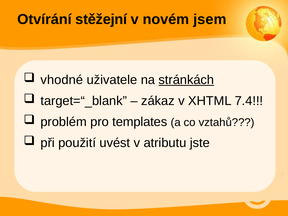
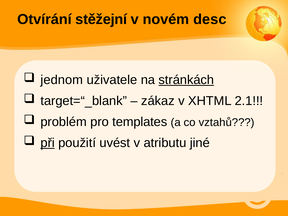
jsem: jsem -> desc (210, 19)
vhodné: vhodné -> jednom (62, 80)
7.4: 7.4 -> 2.1 (249, 101)
při underline: none -> present (48, 143)
jste: jste -> jiné (200, 143)
